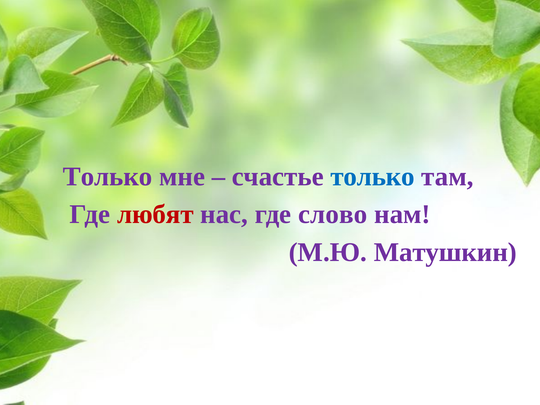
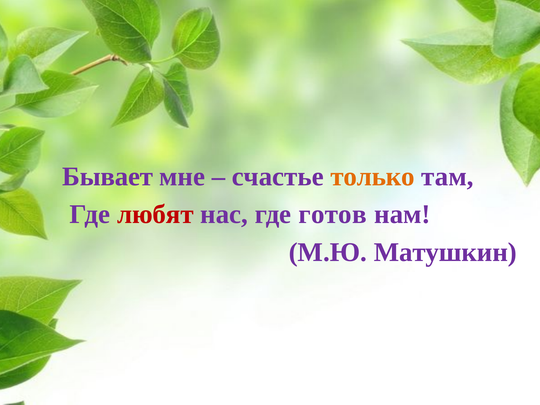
Только: Только -> Бывает (108, 177)
только colour: blue -> orange (373, 177)
слово: слово -> готов (333, 214)
